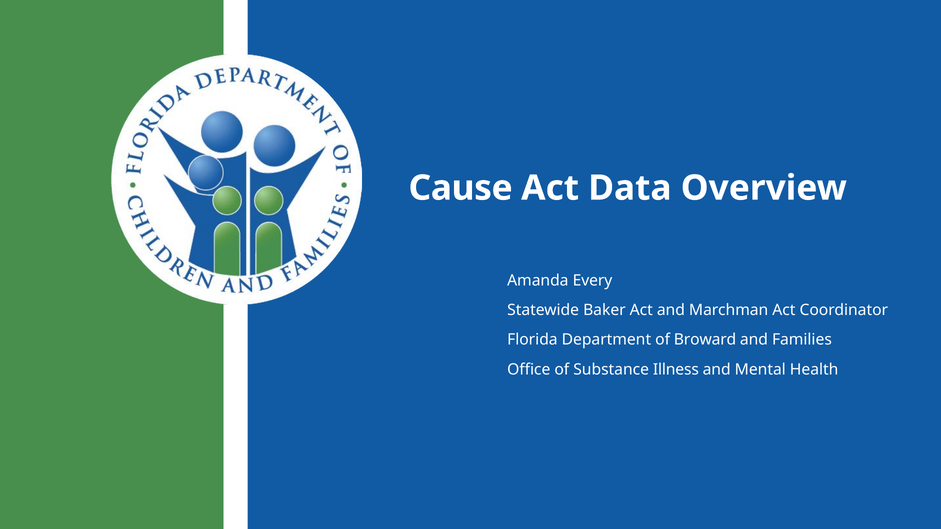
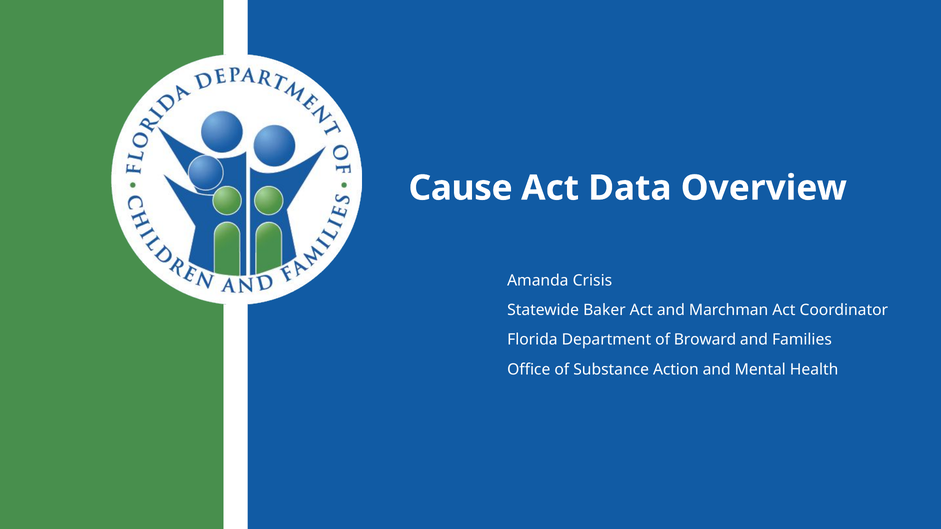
Every: Every -> Crisis (592, 281)
Illness: Illness -> Action (676, 370)
